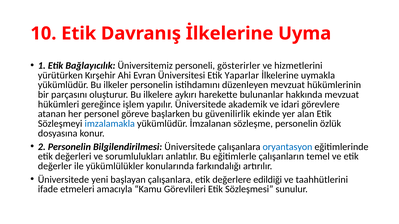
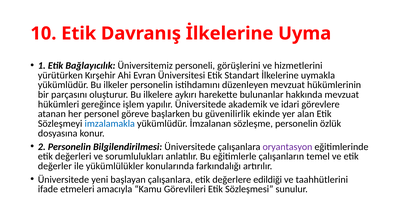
gösterirler: gösterirler -> görüşlerini (239, 66)
Yaparlar: Yaparlar -> Standart (242, 75)
oryantasyon colour: blue -> purple (287, 147)
